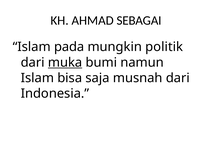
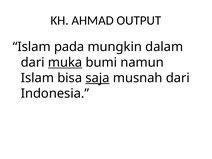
SEBAGAI: SEBAGAI -> OUTPUT (139, 21)
politik: politik -> dalam (164, 47)
saja underline: none -> present (97, 78)
